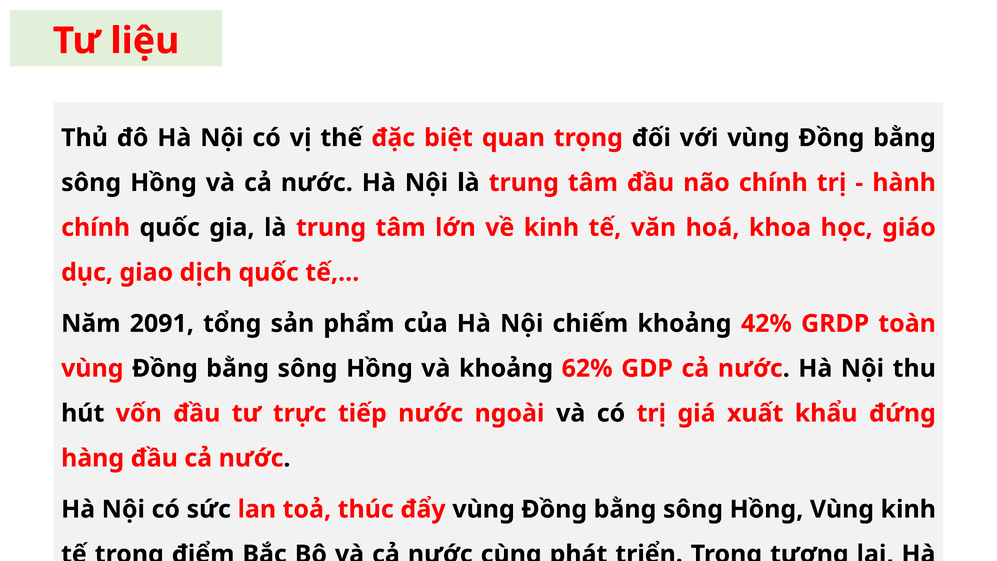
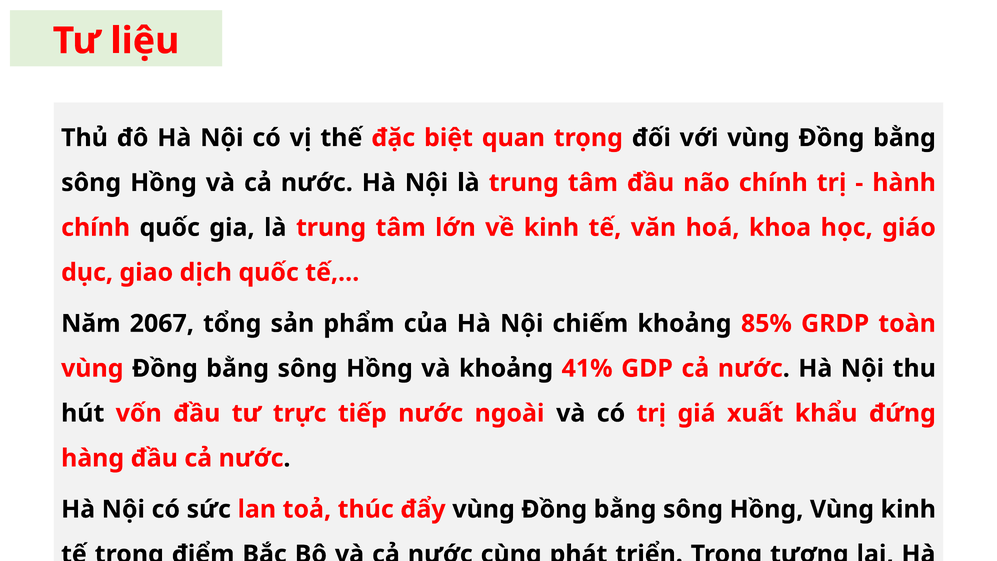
2091: 2091 -> 2067 (162, 324)
42%: 42% -> 85% (766, 324)
62%: 62% -> 41% (587, 368)
